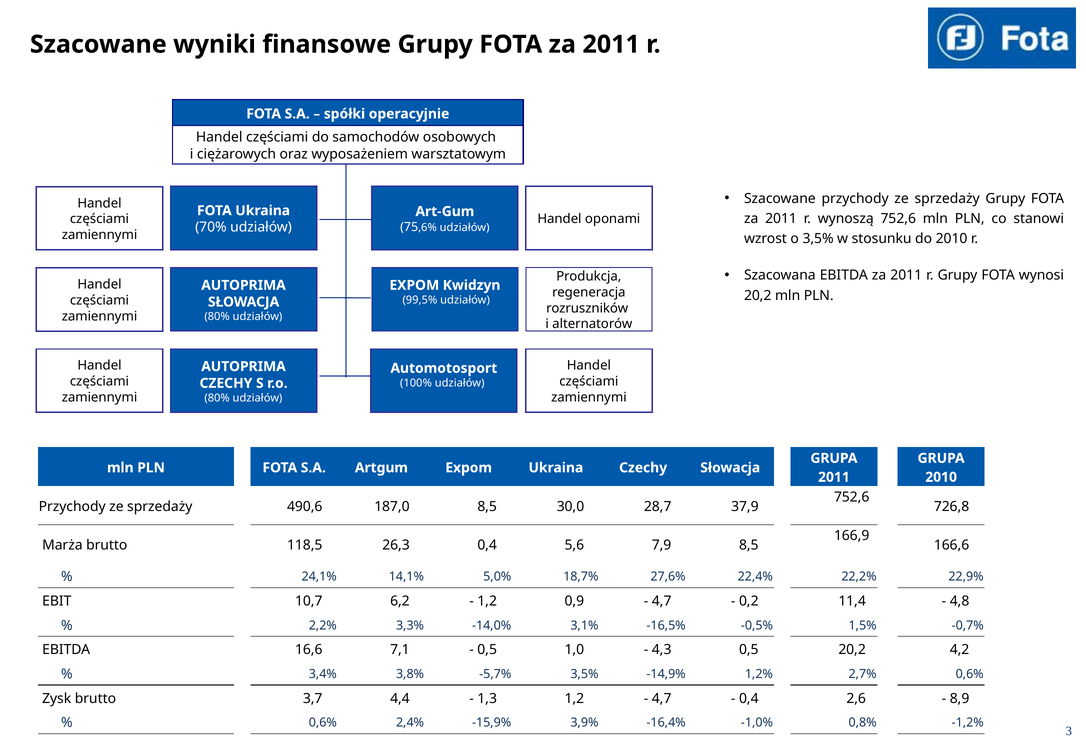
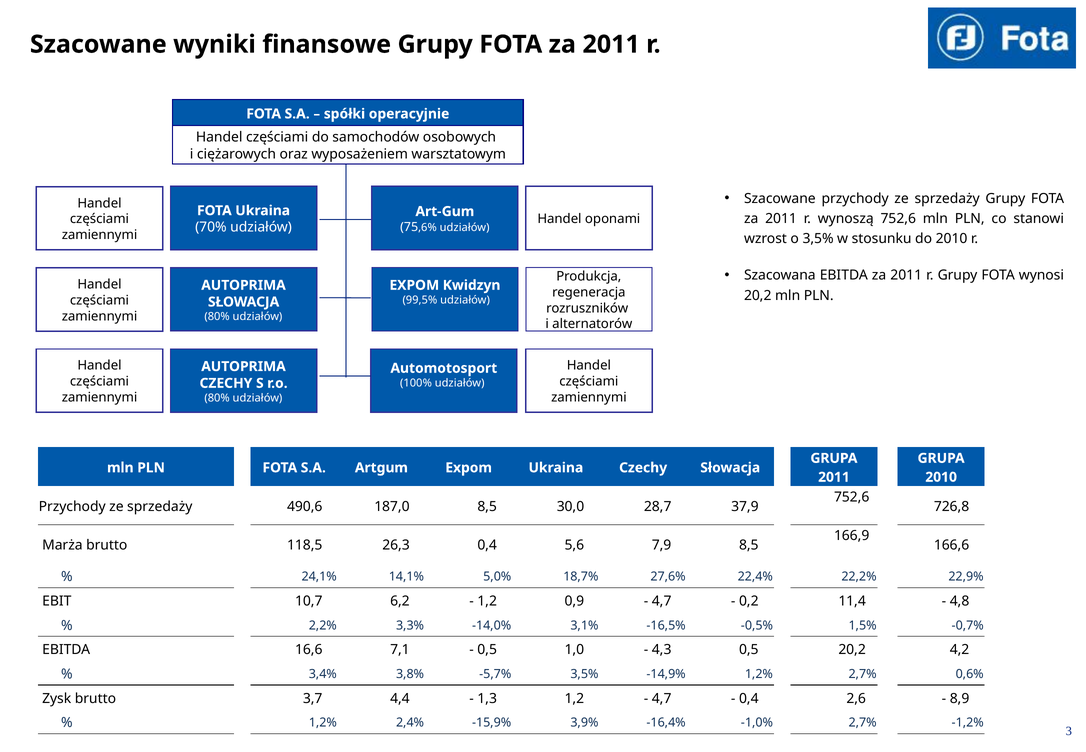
0,6%: 0,6% -> 1,2% (323, 723)
-1,0% 0,8%: 0,8% -> 2,7% (863, 723)
